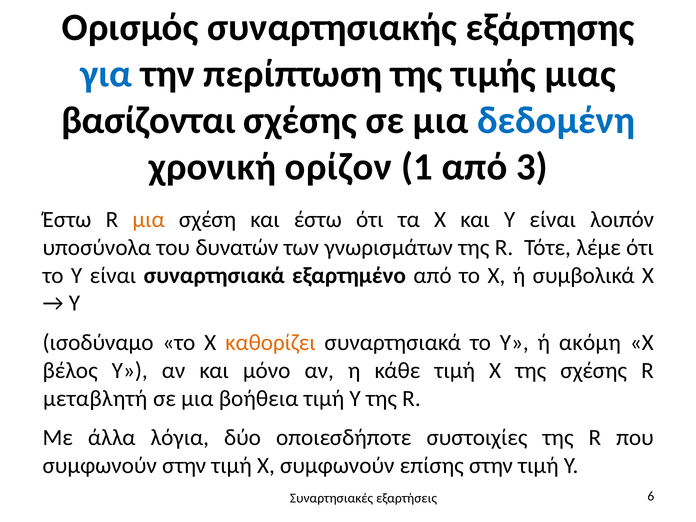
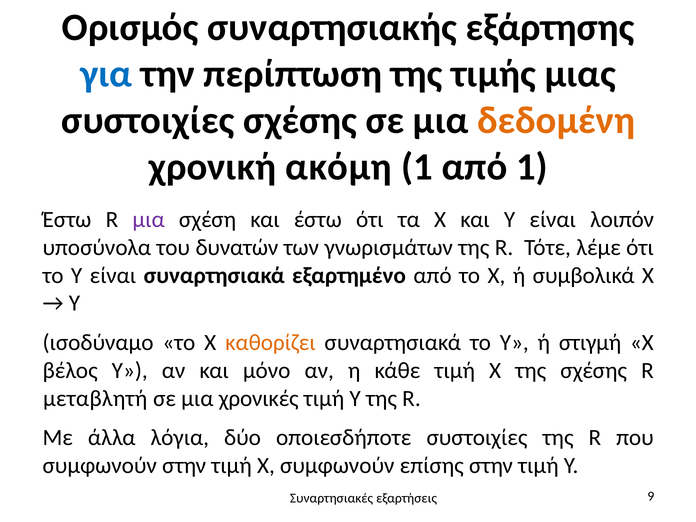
βασίζονται: βασίζονται -> συστοιχίες (148, 120)
δεδομένη colour: blue -> orange (556, 120)
ορίζον: ορίζον -> ακόμη (339, 167)
από 3: 3 -> 1 (532, 167)
μια colour: orange -> purple (149, 220)
ακόμη: ακόμη -> στιγμή (590, 343)
βοήθεια: βοήθεια -> χρονικές (259, 398)
6: 6 -> 9 (651, 496)
